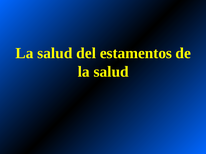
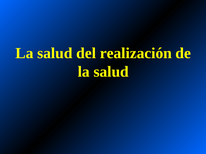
estamentos: estamentos -> realización (136, 53)
